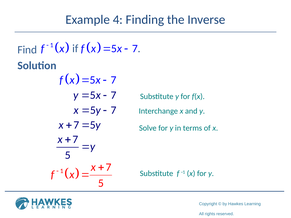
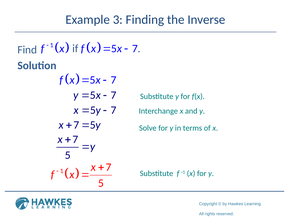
4: 4 -> 3 (118, 20)
